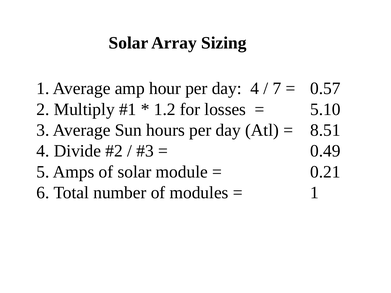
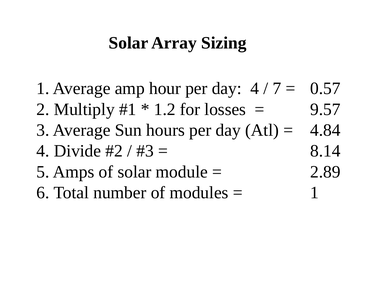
5.10: 5.10 -> 9.57 (325, 109)
8.51: 8.51 -> 4.84 (325, 130)
0.49: 0.49 -> 8.14 (325, 151)
0.21: 0.21 -> 2.89 (325, 172)
